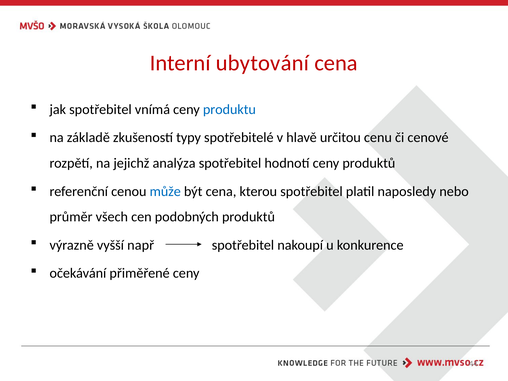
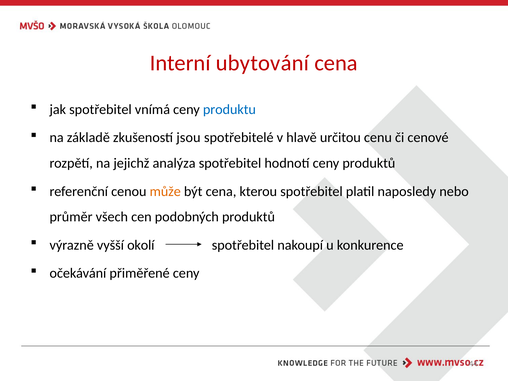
typy: typy -> jsou (188, 138)
může colour: blue -> orange (165, 191)
např: např -> okolí (141, 245)
